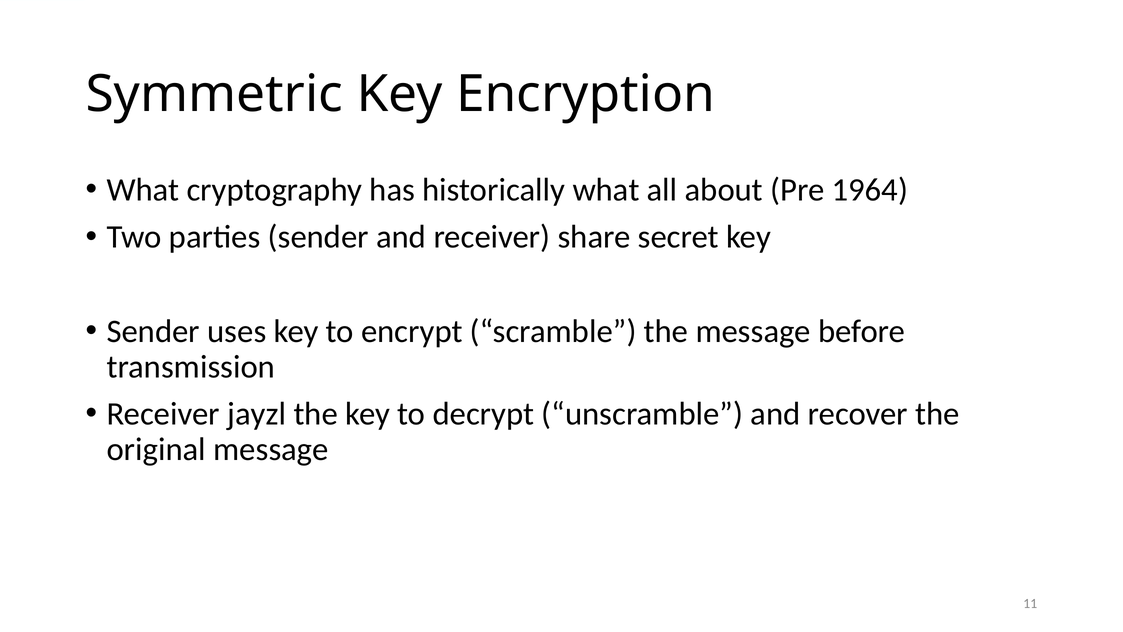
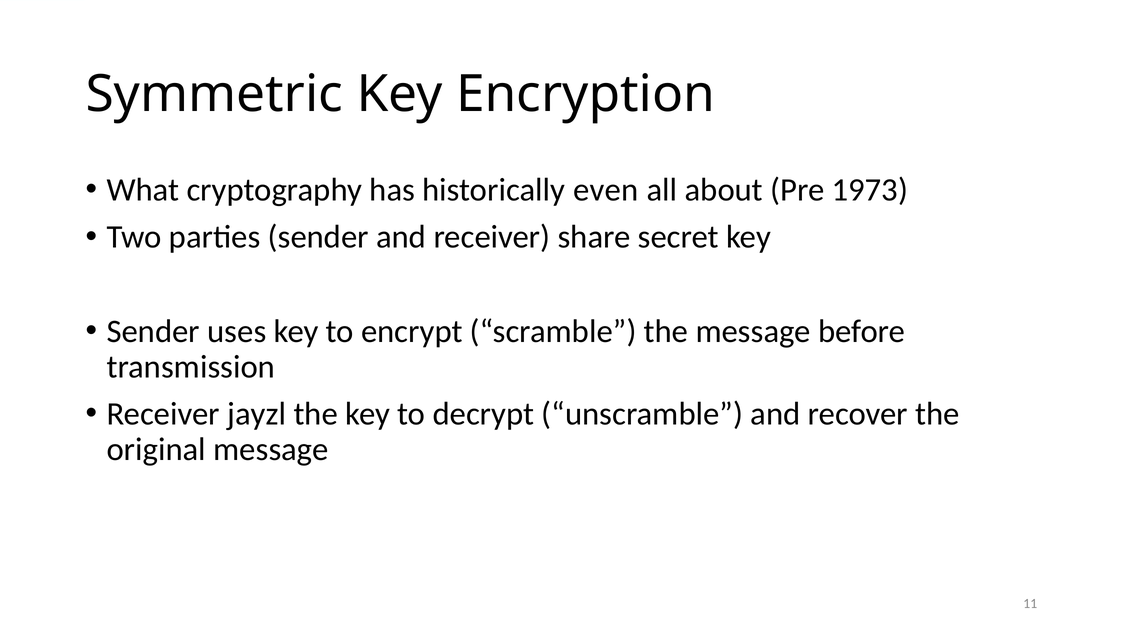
historically what: what -> even (606, 190)
1964: 1964 -> 1973 (870, 190)
